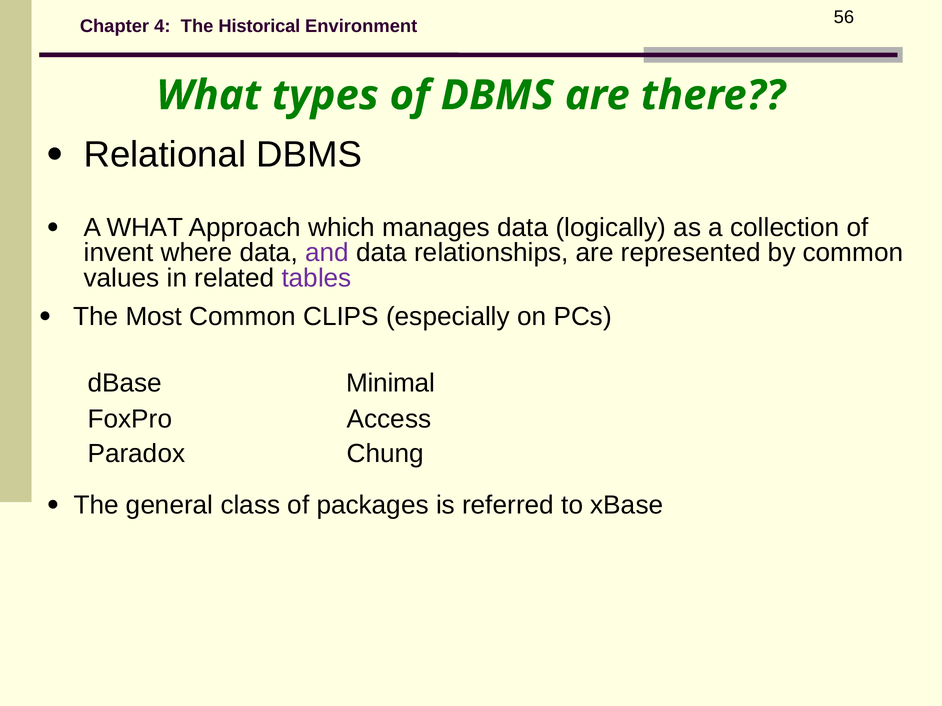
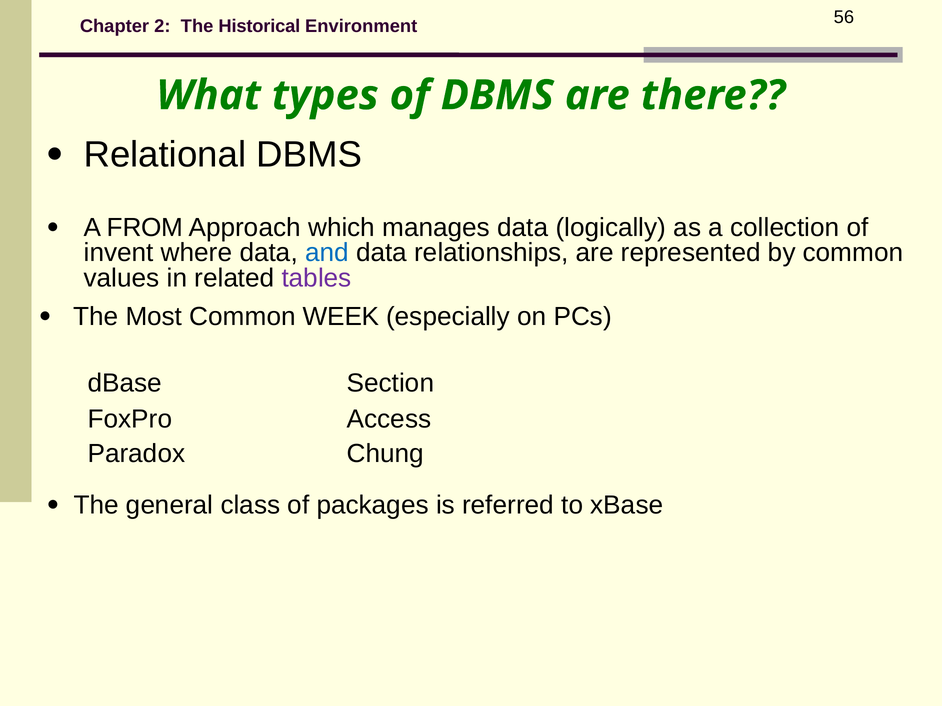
4: 4 -> 2 (162, 26)
A WHAT: WHAT -> FROM (145, 228)
and colour: purple -> blue (327, 253)
CLIPS: CLIPS -> WEEK (341, 317)
Minimal: Minimal -> Section (390, 383)
